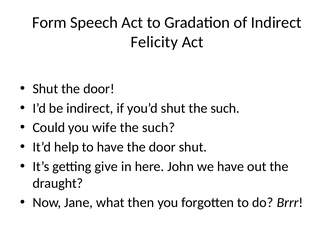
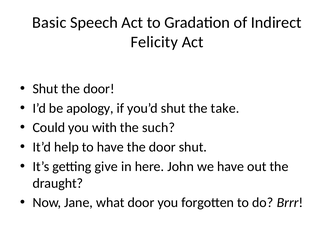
Form: Form -> Basic (49, 23)
be indirect: indirect -> apology (90, 108)
shut the such: such -> take (225, 108)
wife: wife -> with (104, 128)
what then: then -> door (141, 203)
